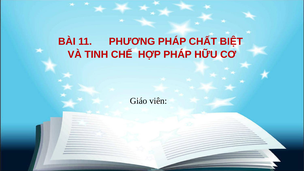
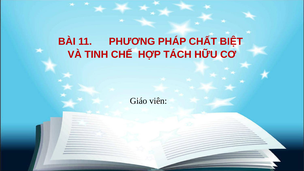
HỢP PHÁP: PHÁP -> TÁCH (177, 55)
